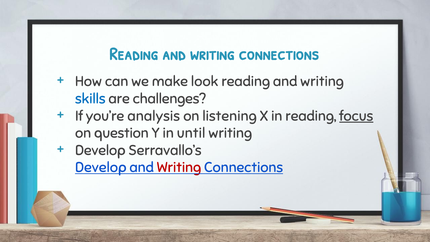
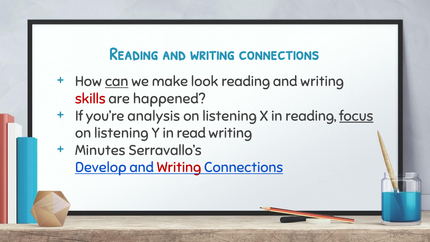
can underline: none -> present (117, 82)
skills colour: blue -> red (90, 99)
challenges: challenges -> happened (169, 99)
question: question -> listening (121, 133)
until: until -> read (191, 133)
Develop: Develop -> Minutes (100, 150)
